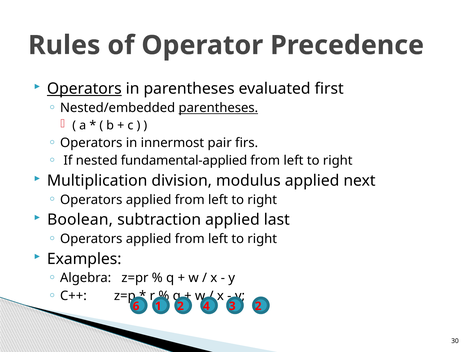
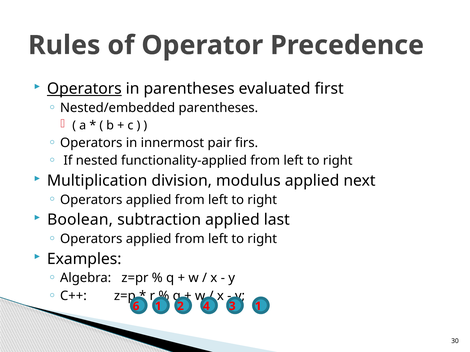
parentheses underline: present -> none (218, 108)
fundamental-applied: fundamental-applied -> functionality-applied (184, 161)
4 2: 2 -> 1 (258, 307)
